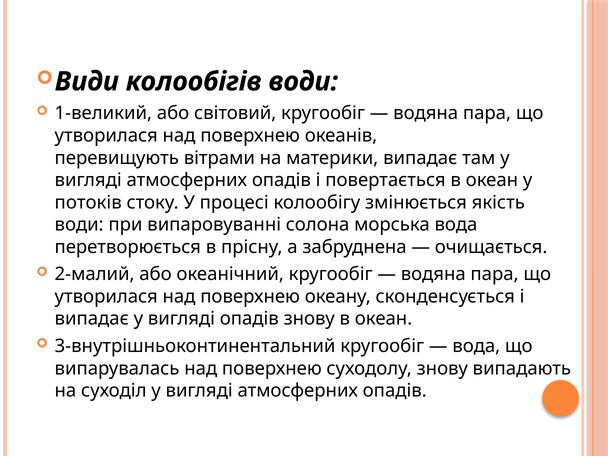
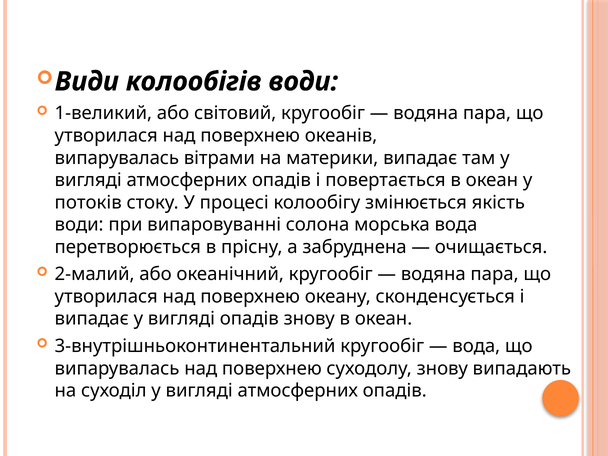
перевищують: перевищують -> випарувалась (117, 158)
